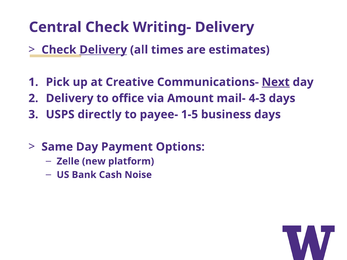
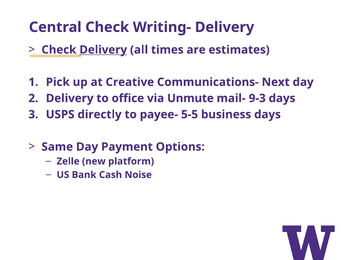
Next underline: present -> none (276, 82)
Amount: Amount -> Unmute (190, 98)
4-3: 4-3 -> 9-3 (257, 98)
1-5: 1-5 -> 5-5 (190, 115)
